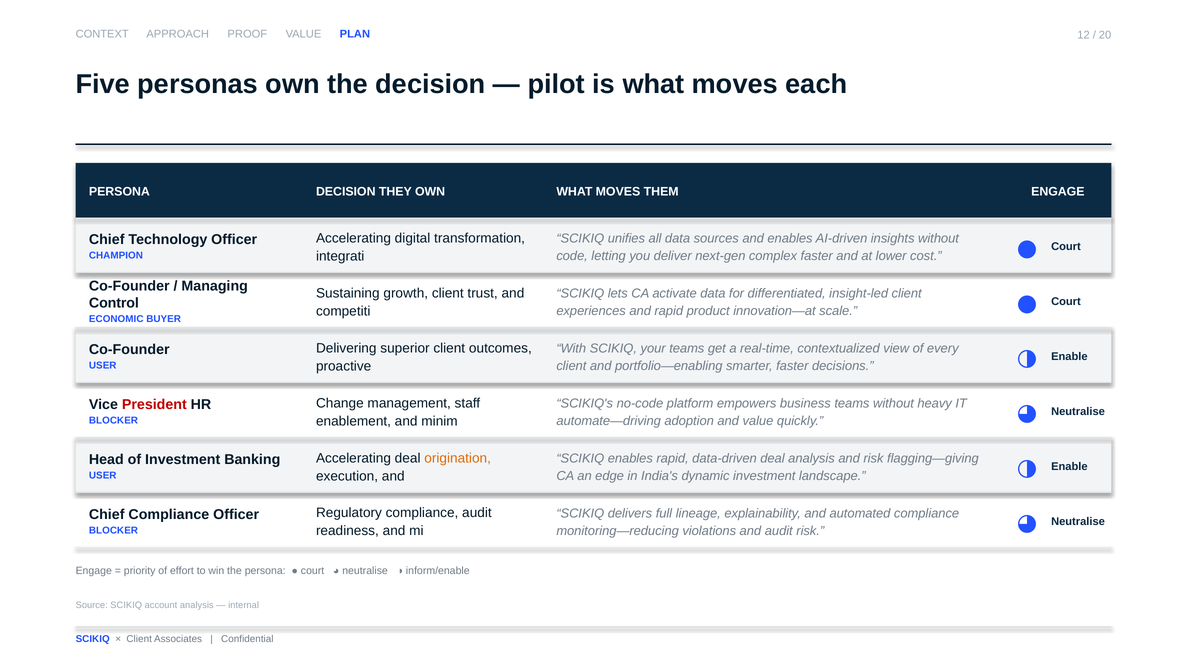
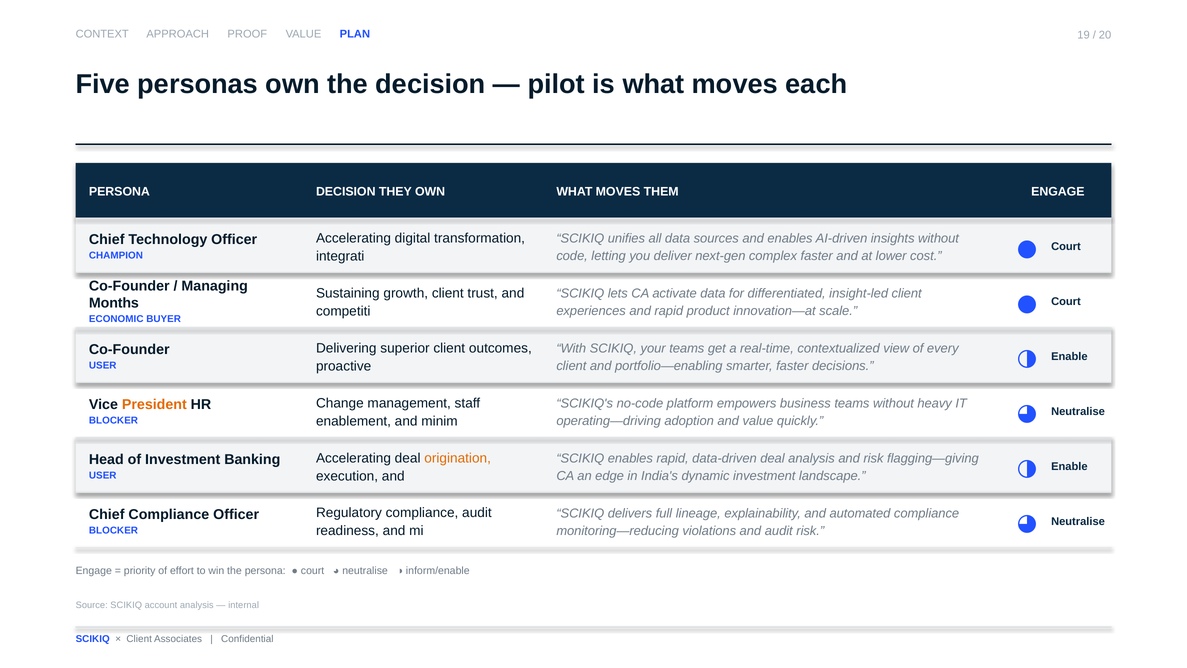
12: 12 -> 19 (1084, 35)
Control: Control -> Months (114, 303)
President colour: red -> orange (154, 404)
automate—driving: automate—driving -> operating—driving (609, 421)
